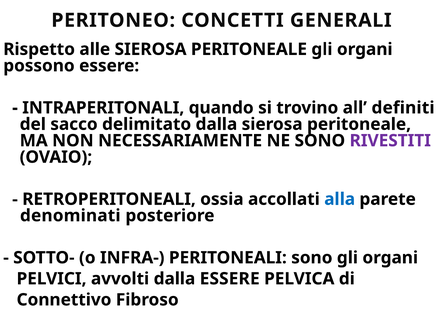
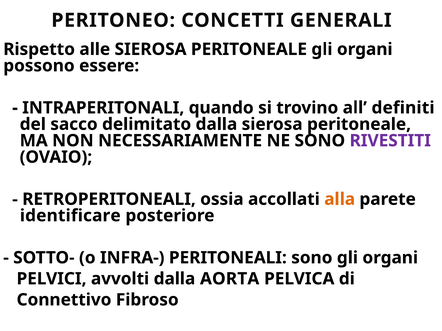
alla colour: blue -> orange (340, 199)
denominati: denominati -> identificare (70, 216)
dalla ESSERE: ESSERE -> AORTA (230, 279)
